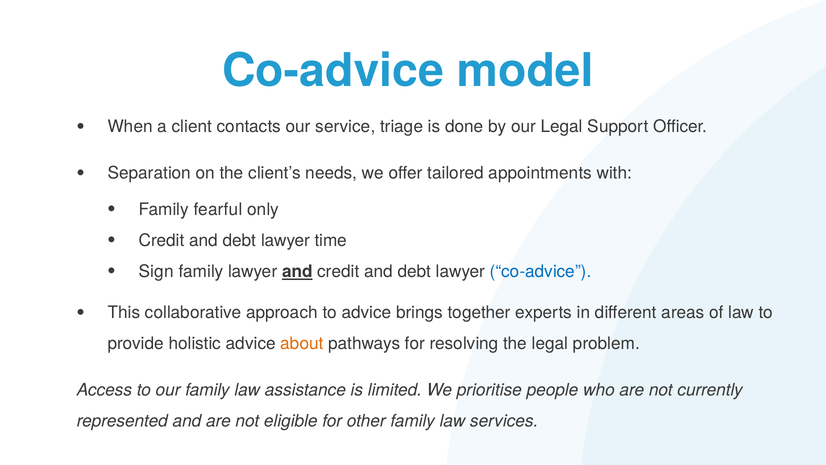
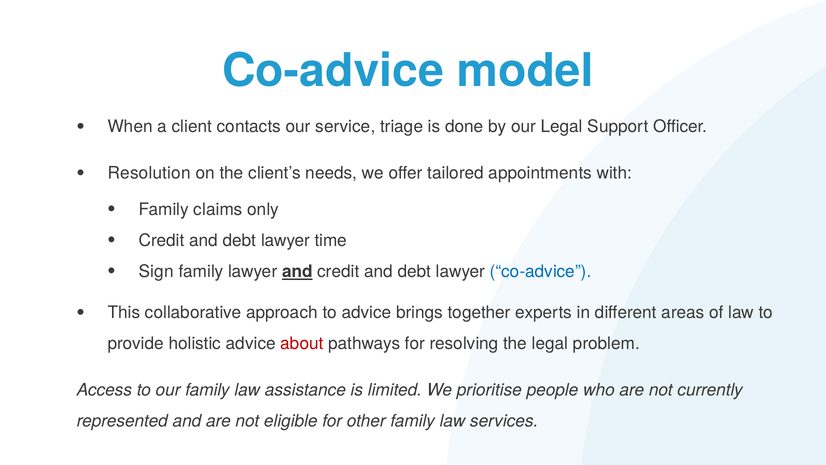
Separation: Separation -> Resolution (149, 173)
fearful: fearful -> claims (218, 209)
about colour: orange -> red (302, 344)
